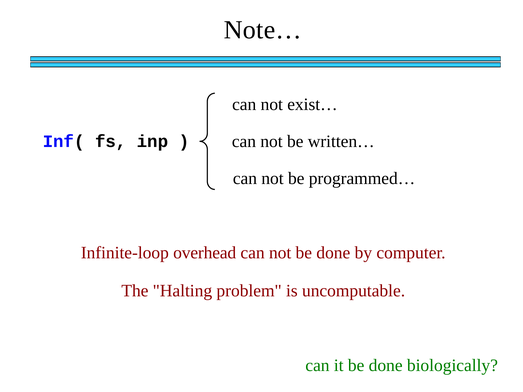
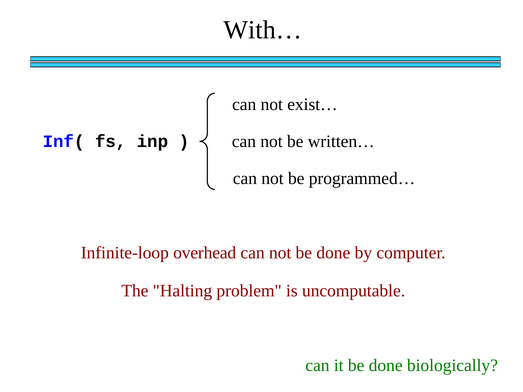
Note…: Note… -> With… (263, 30)
